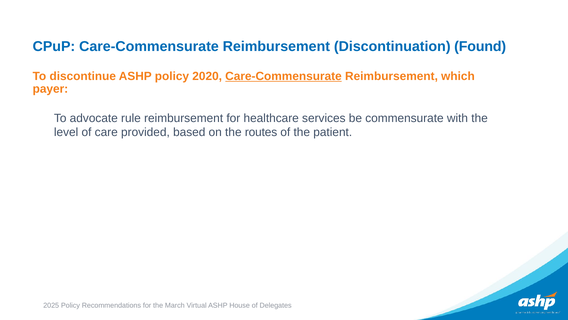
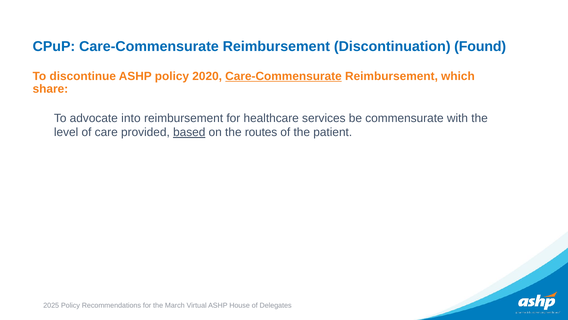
payer: payer -> share (50, 89)
rule: rule -> into (131, 118)
based underline: none -> present (189, 132)
